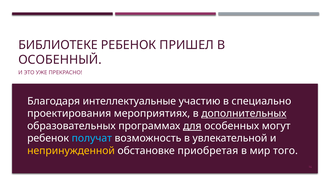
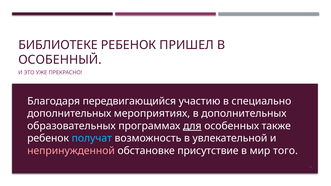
интеллектуальные: интеллектуальные -> передвигающийся (129, 101)
проектирования: проектирования -> дополнительных (69, 114)
дополнительных underline: present -> none (244, 114)
могут: могут -> также (276, 126)
непринужденной colour: yellow -> pink (71, 151)
приобретая: приобретая -> присутствие (208, 151)
